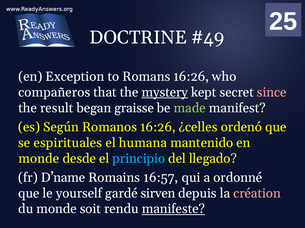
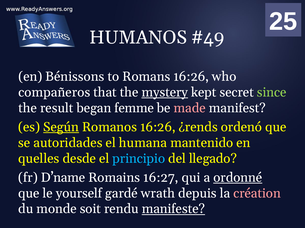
DOCTRINE: DOCTRINE -> HUMANOS (138, 38)
Exception: Exception -> Bénissons (75, 77)
since colour: pink -> light green (272, 93)
graisse: graisse -> femme (134, 108)
made colour: light green -> pink (190, 108)
Según underline: none -> present (61, 127)
¿celles: ¿celles -> ¿rends (198, 127)
espirituales: espirituales -> autoridades (68, 143)
monde: monde -> quelles (39, 159)
16:57: 16:57 -> 16:27 (161, 178)
ordonné underline: none -> present (238, 178)
sirven: sirven -> wrath (158, 194)
